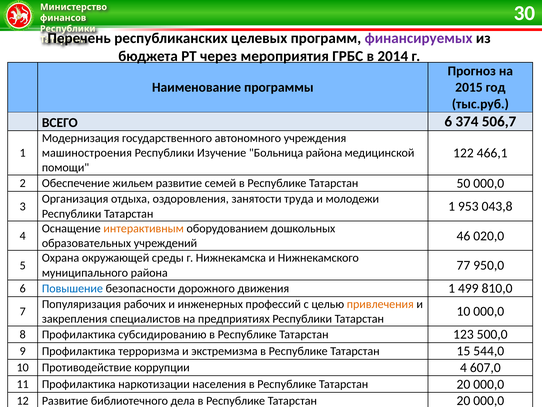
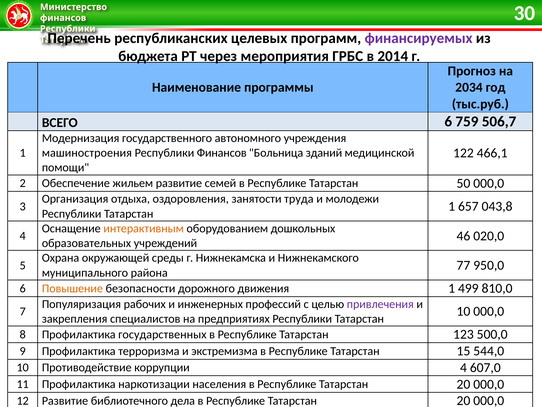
2015: 2015 -> 2034 (469, 87)
374: 374 -> 759 (467, 121)
Республики Изучение: Изучение -> Финансов (222, 153)
Больница района: района -> зданий (324, 153)
953: 953 -> 657 (468, 206)
Повышение colour: blue -> orange (72, 288)
привлечения colour: orange -> purple (380, 304)
субсидированию: субсидированию -> государственных (162, 334)
